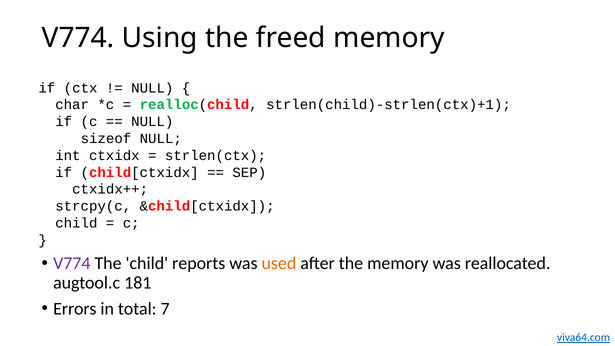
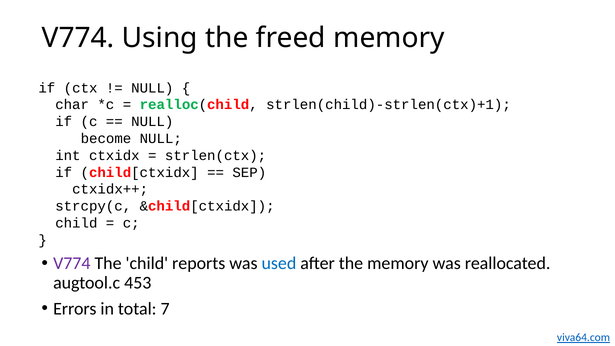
sizeof: sizeof -> become (106, 139)
used colour: orange -> blue (279, 263)
181: 181 -> 453 (138, 283)
